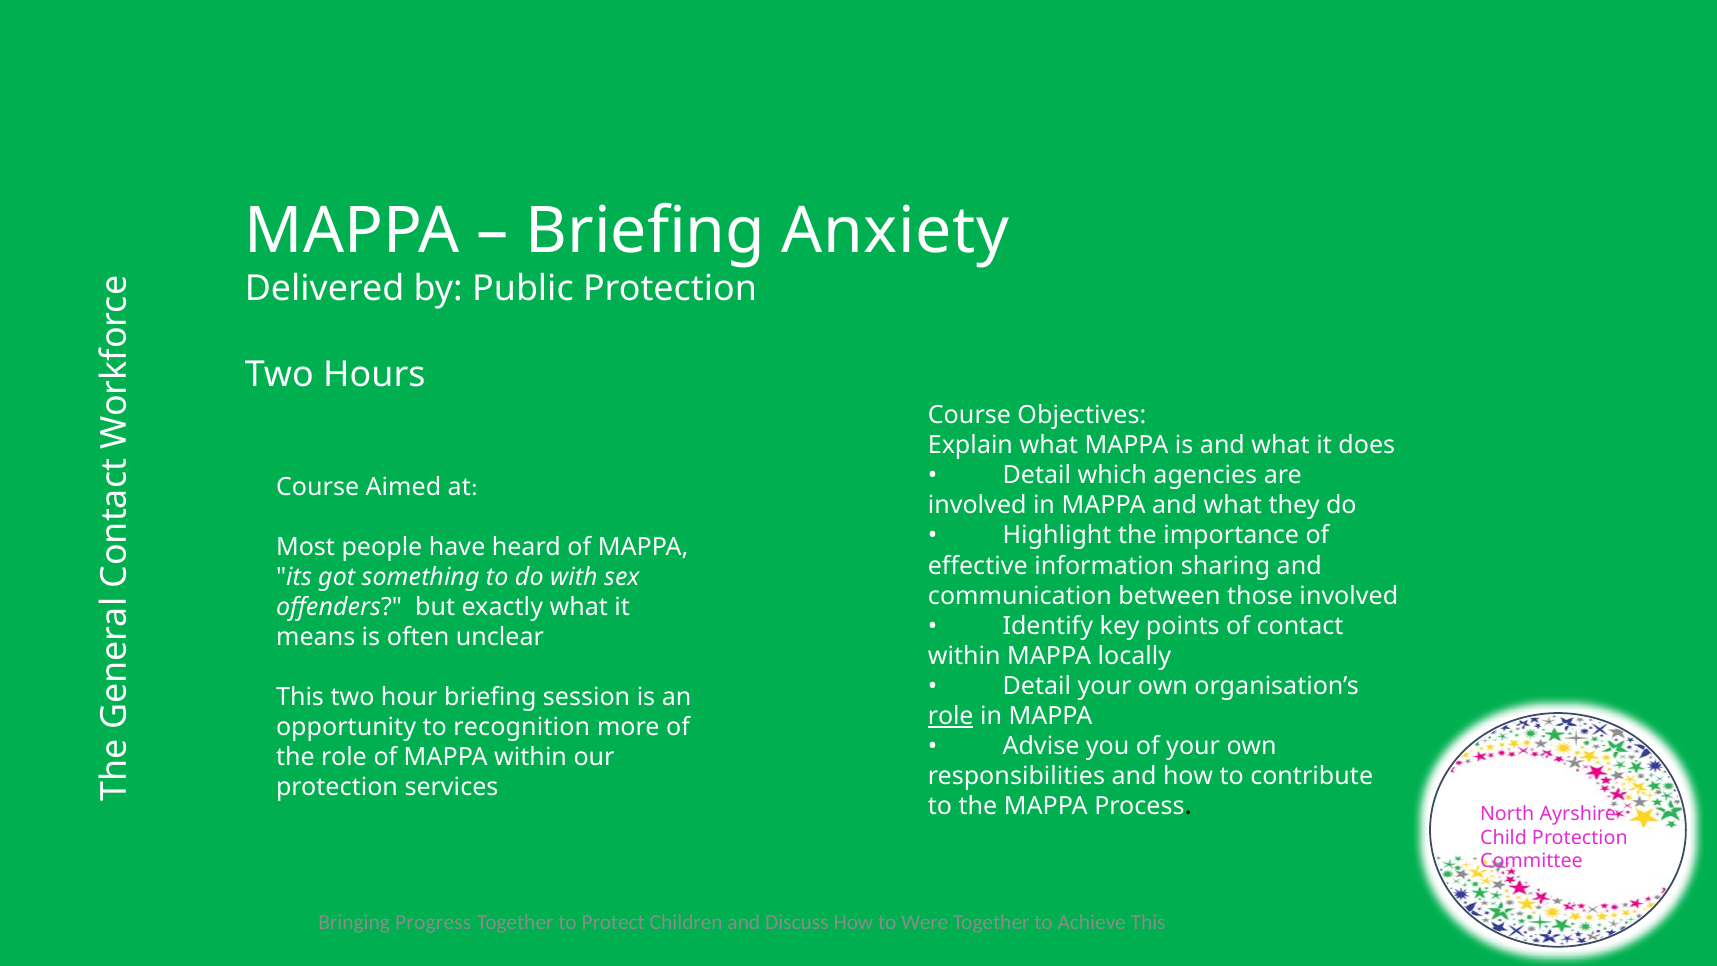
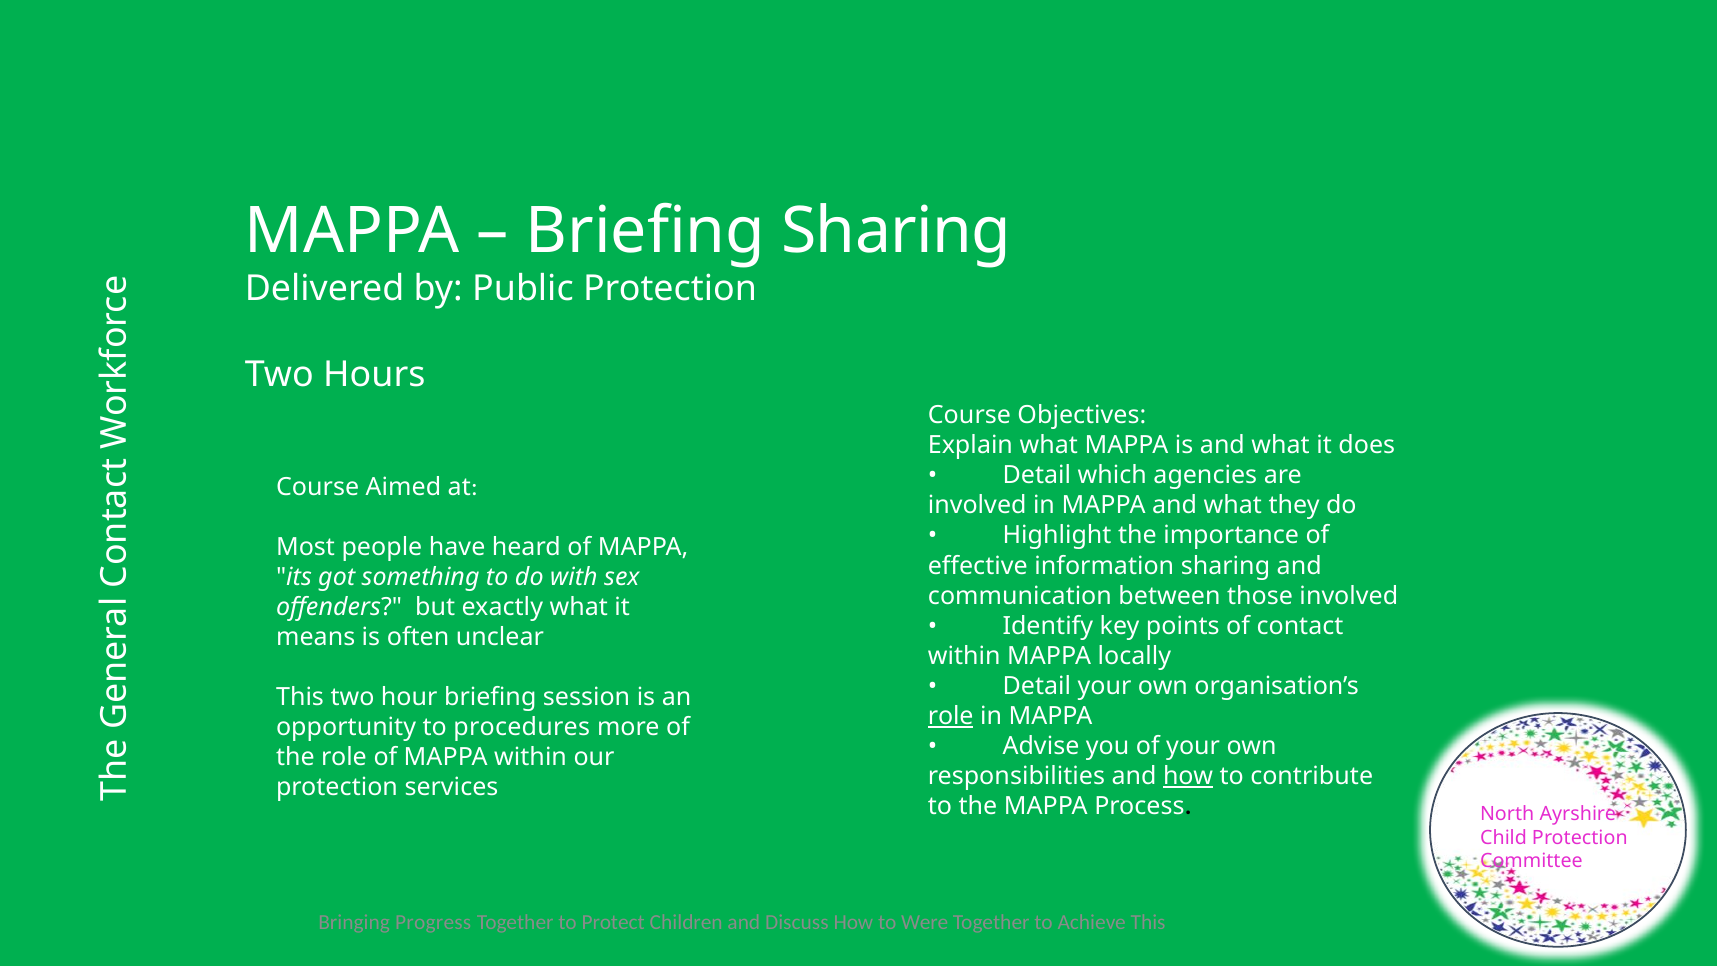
Briefing Anxiety: Anxiety -> Sharing (896, 231)
recognition: recognition -> procedures (522, 727)
how underline: none -> present (1188, 776)
